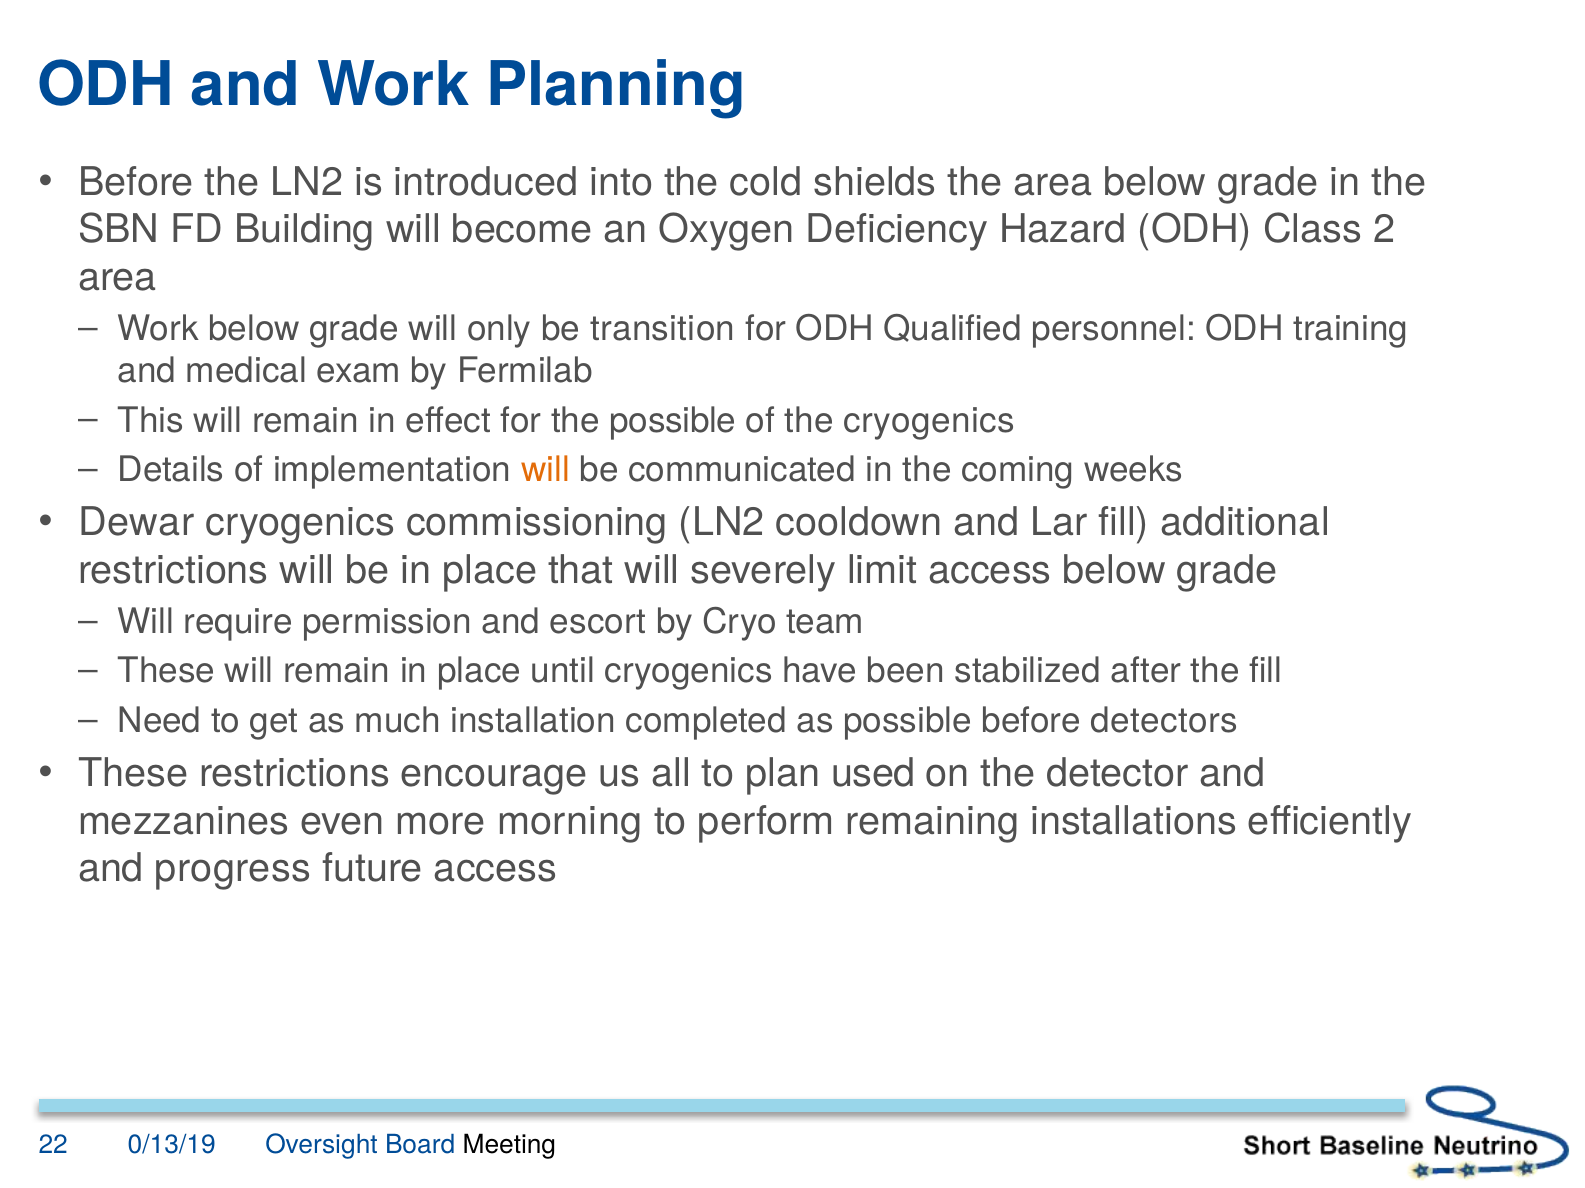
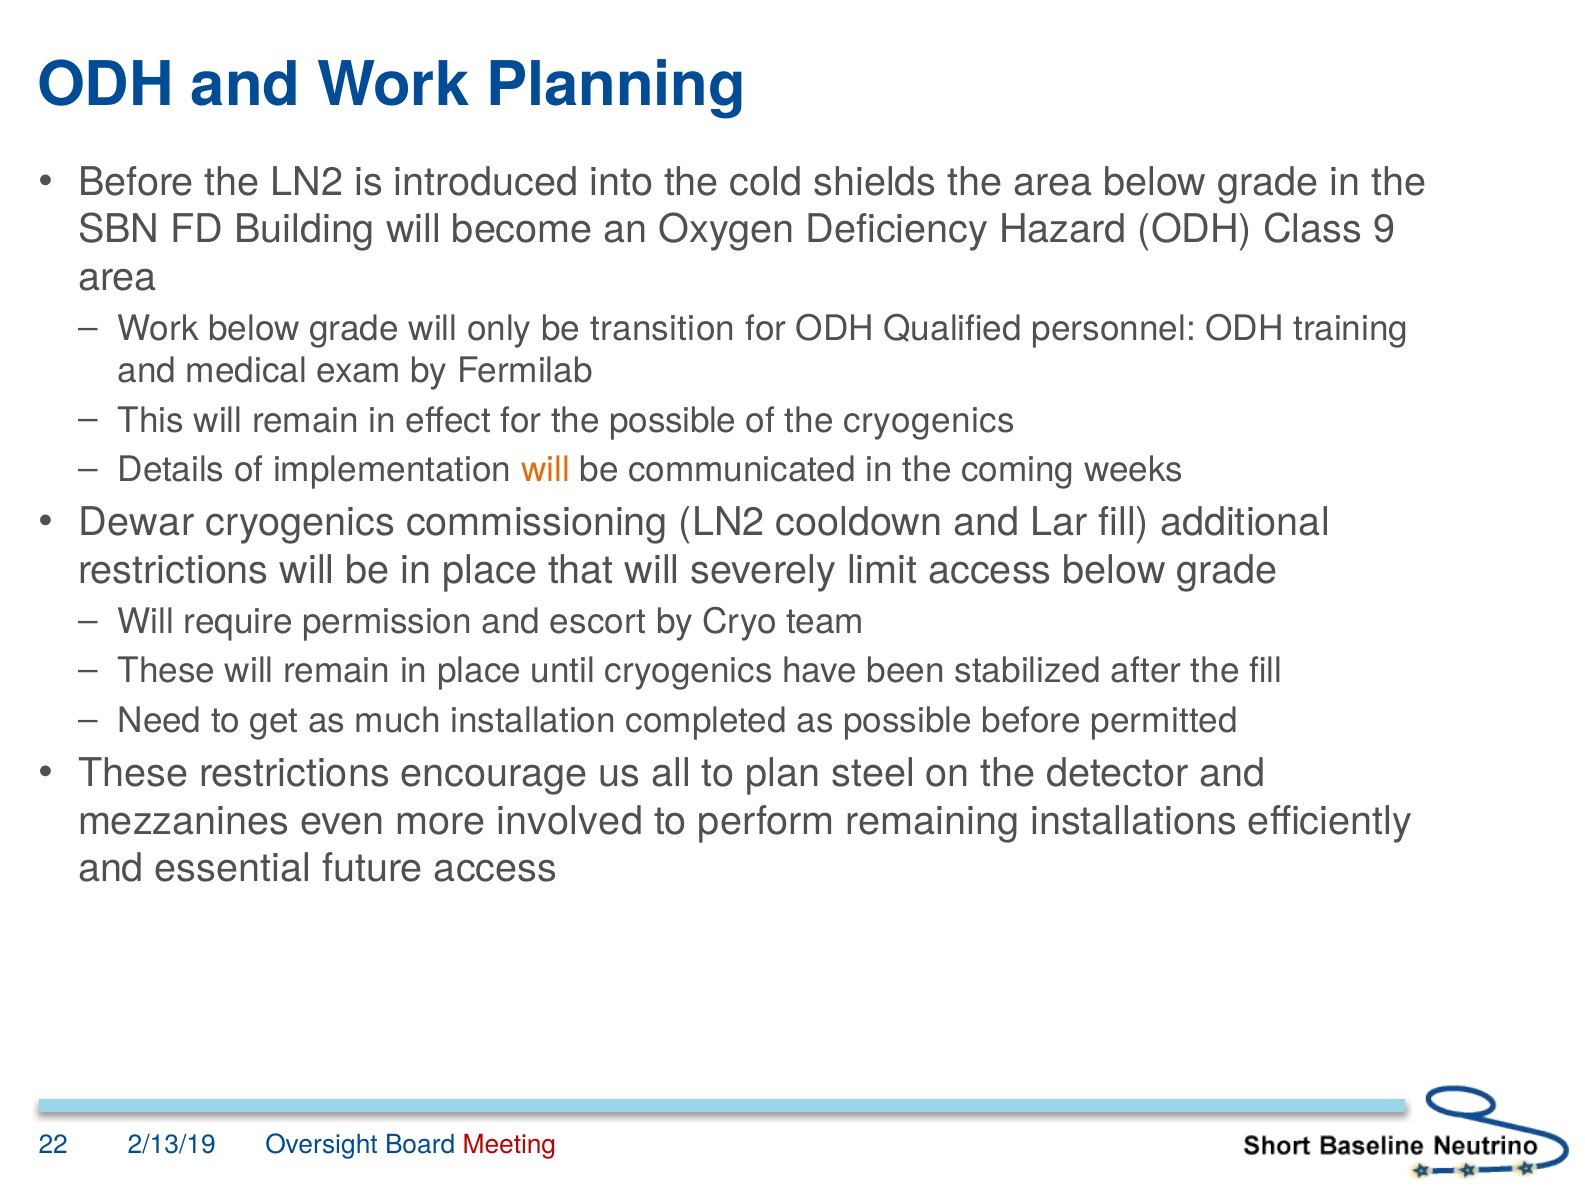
2: 2 -> 9 (1384, 230)
detectors: detectors -> permitted (1164, 721)
used: used -> steel (873, 774)
morning: morning -> involved (570, 822)
progress: progress -> essential (233, 869)
0/13/19: 0/13/19 -> 2/13/19 (172, 1145)
Meeting colour: black -> red (509, 1145)
